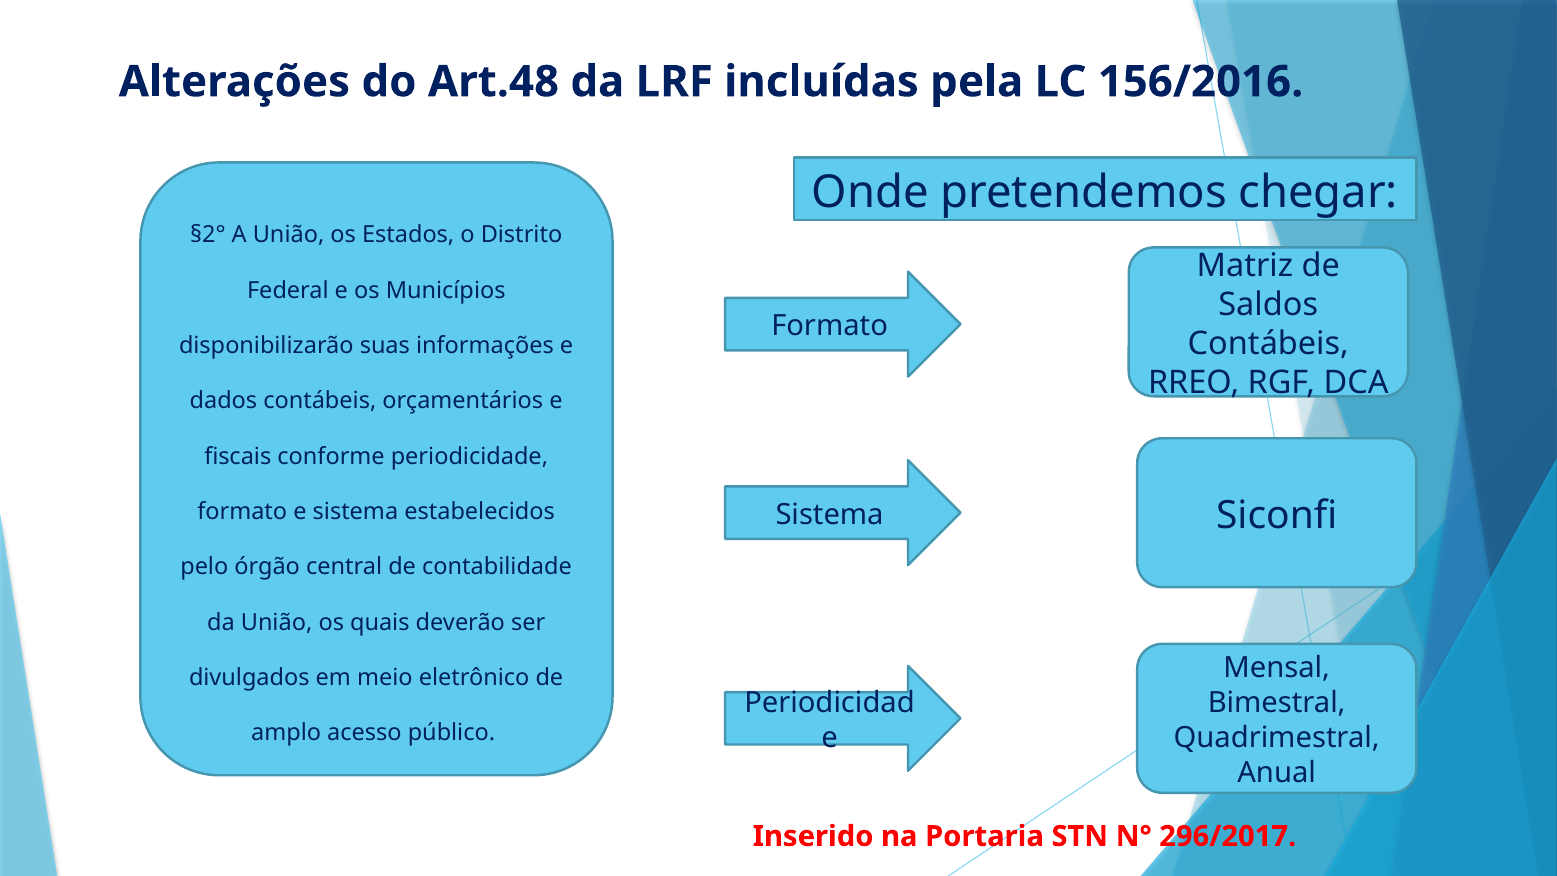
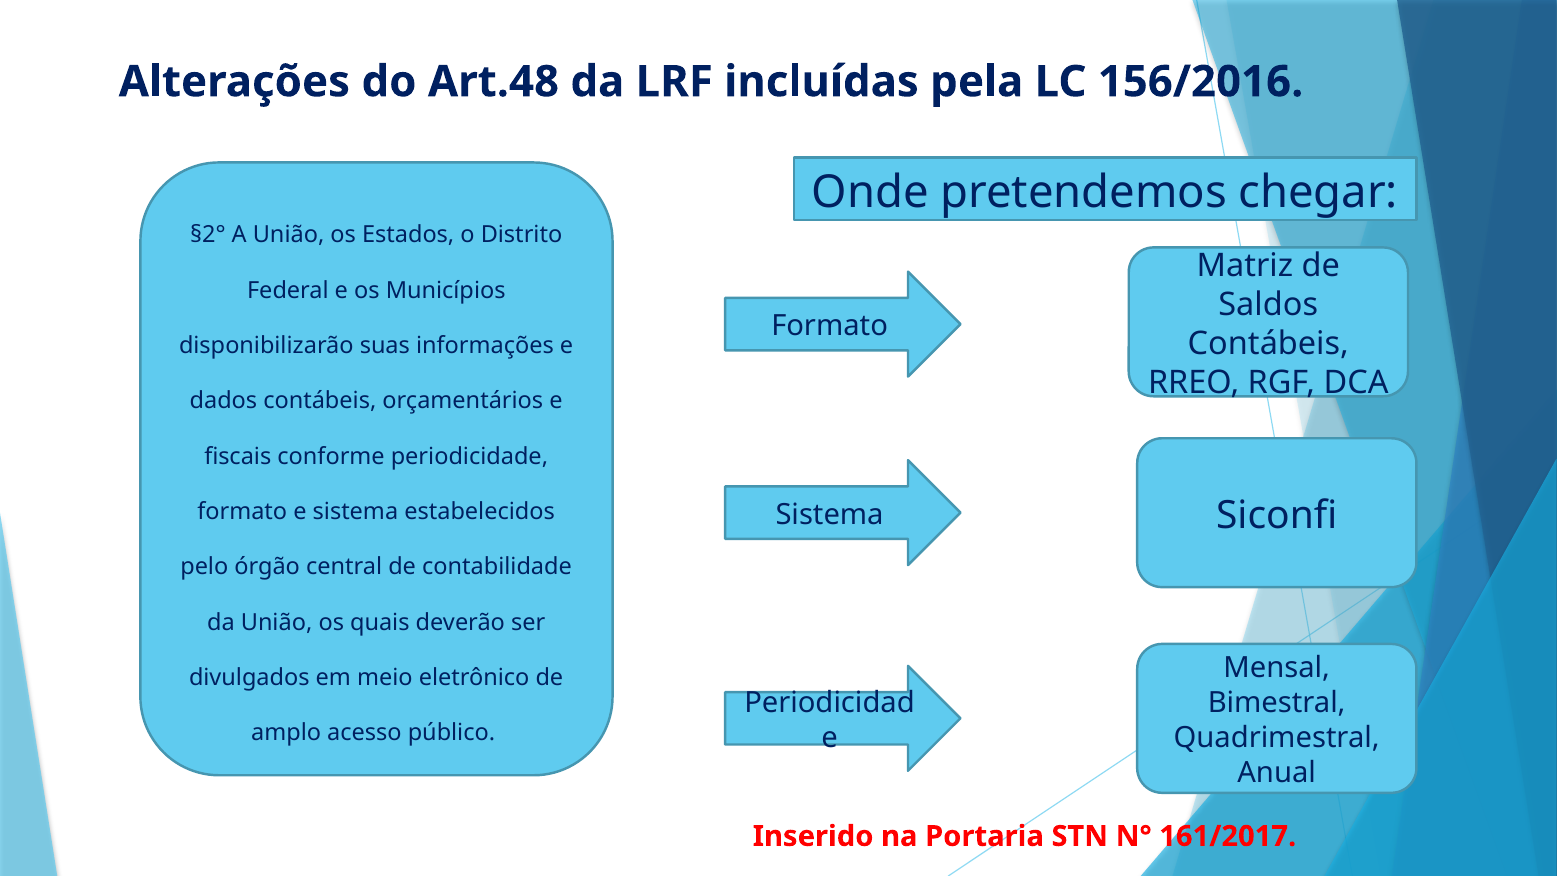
296/2017: 296/2017 -> 161/2017 (1228, 836)
